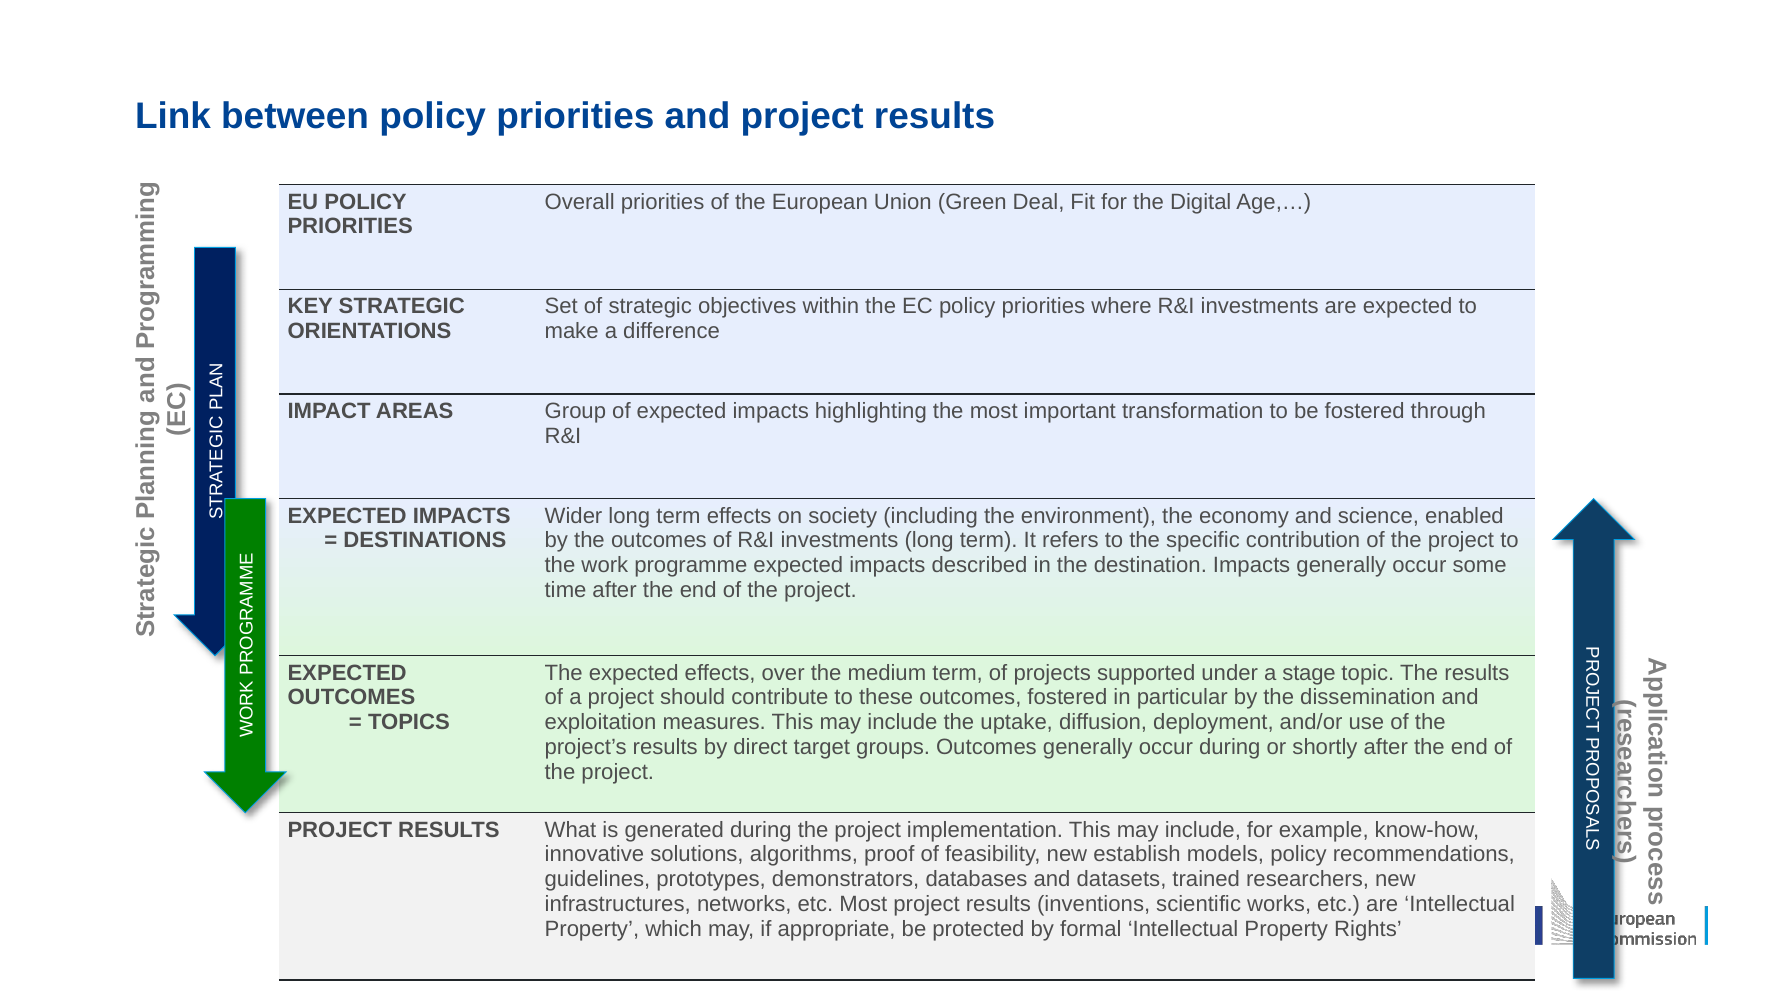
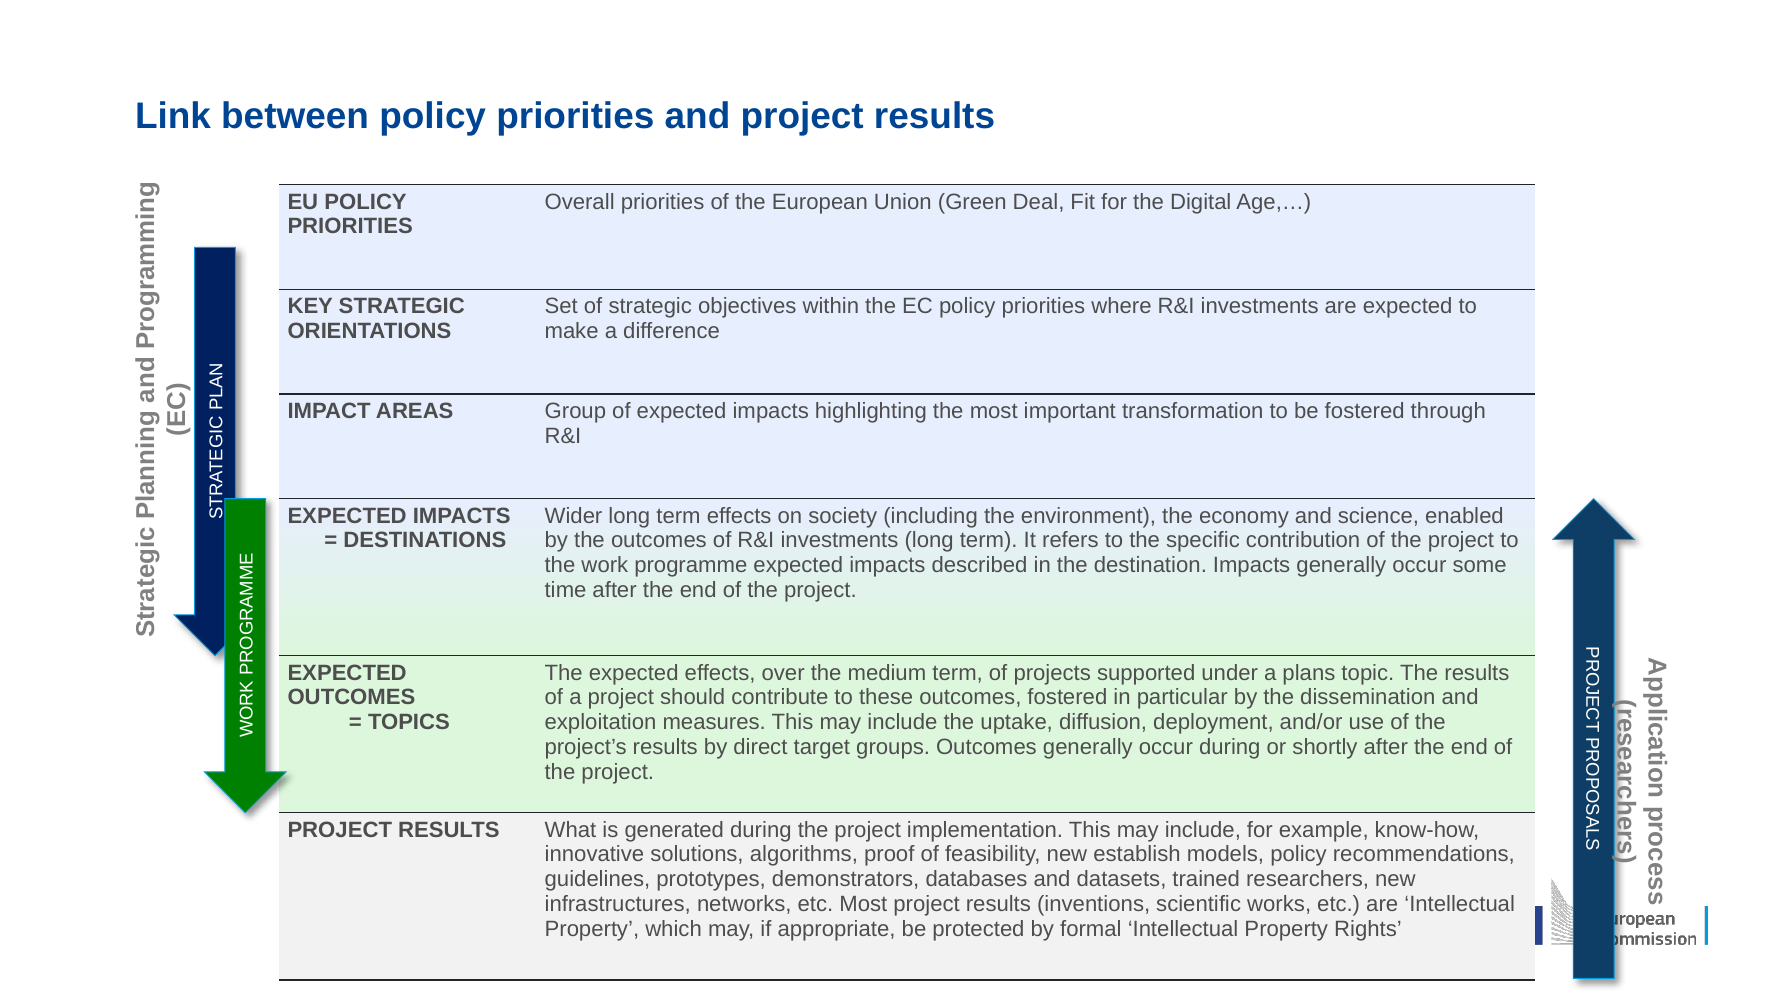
stage: stage -> plans (1309, 673)
